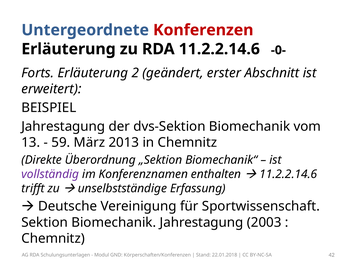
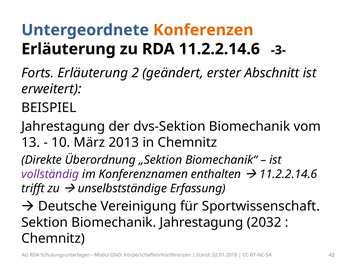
Konferenzen colour: red -> orange (203, 30)
-0-: -0- -> -3- (278, 50)
59: 59 -> 10 (61, 143)
2003: 2003 -> 2032 (264, 222)
